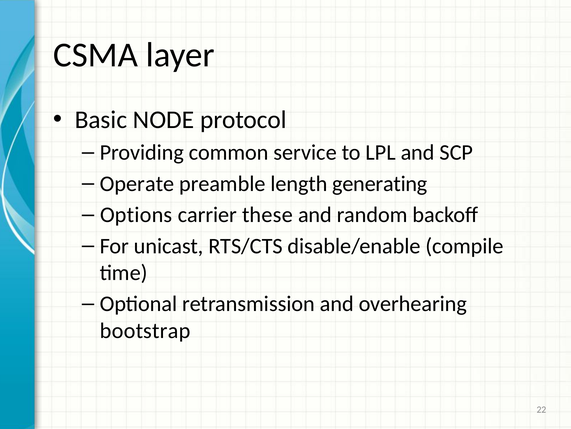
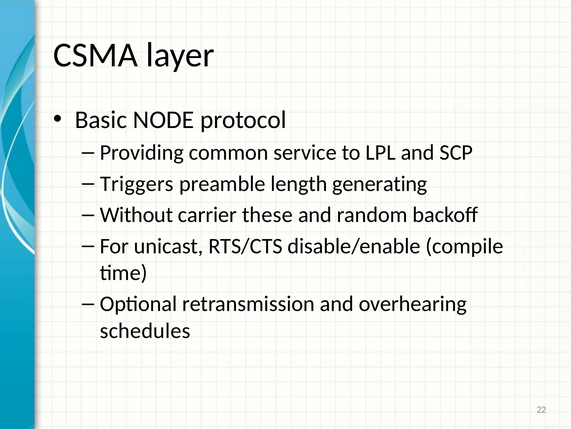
Operate: Operate -> Triggers (137, 183)
Options: Options -> Without (136, 215)
bootstrap: bootstrap -> schedules (145, 330)
